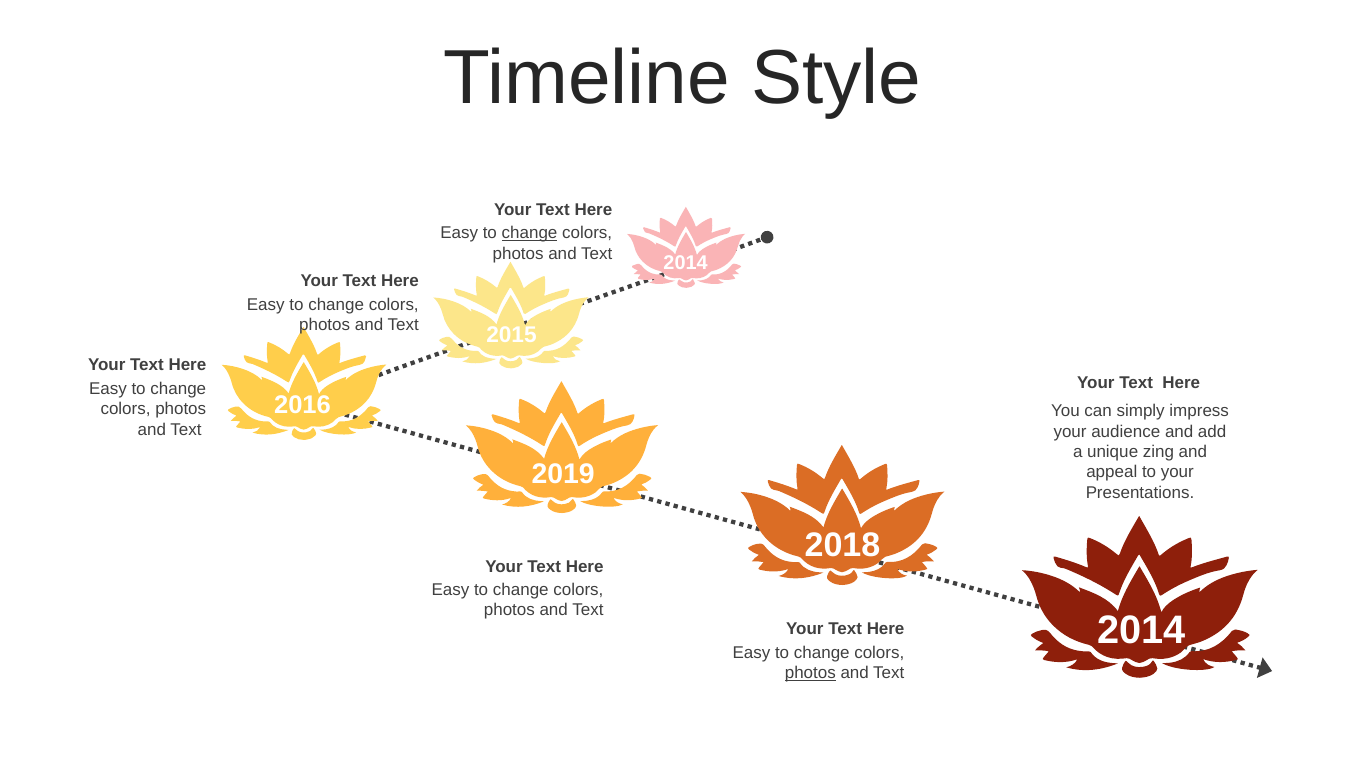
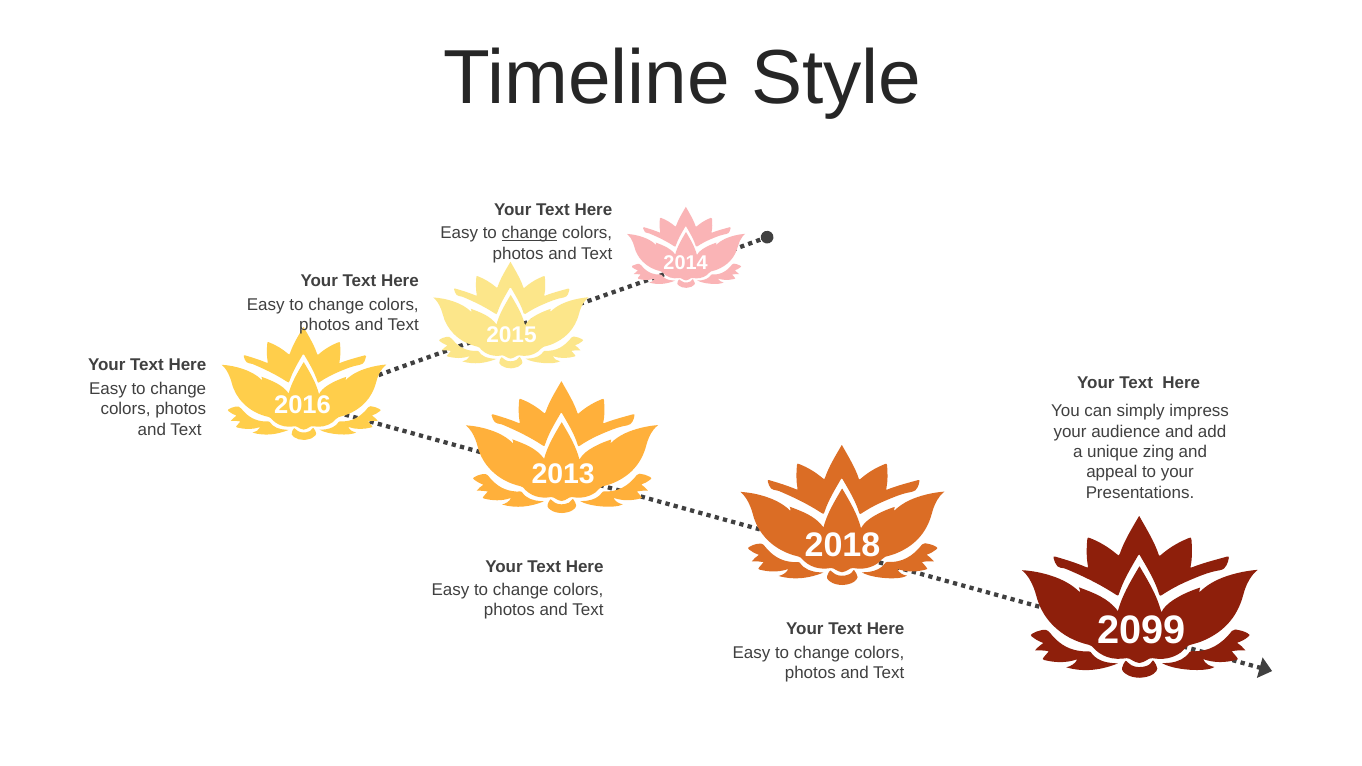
2019: 2019 -> 2013 (563, 474)
2014: 2014 -> 2099 (1141, 630)
photos underline: present -> none (810, 673)
